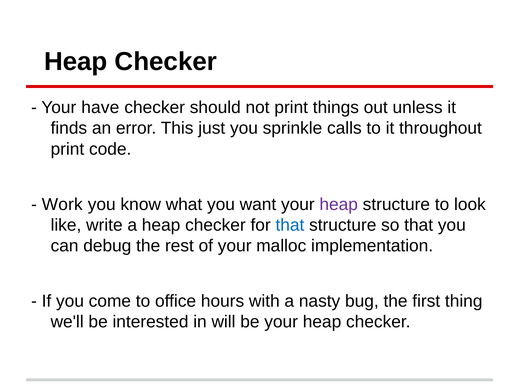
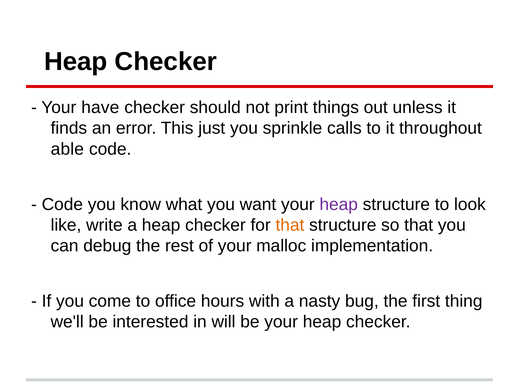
print: print -> able (67, 149)
Work: Work -> Code (62, 205)
that colour: blue -> orange (290, 225)
